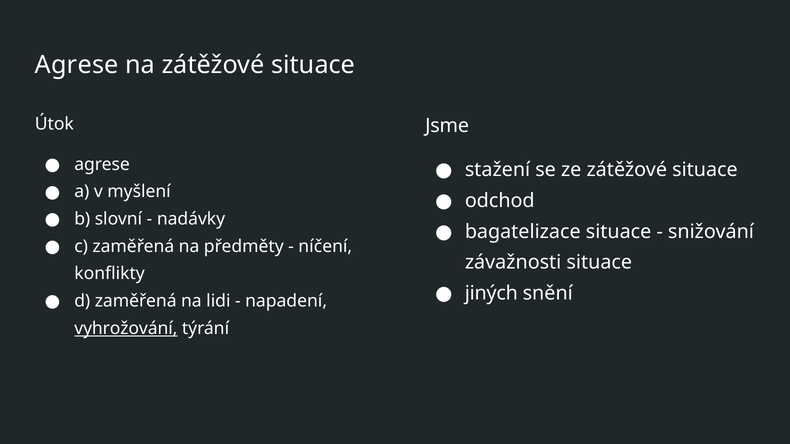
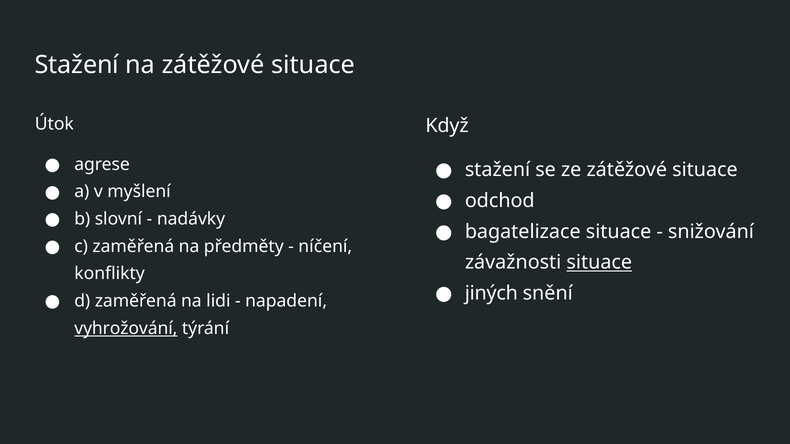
Agrese: Agrese -> Stažení (77, 65)
Jsme: Jsme -> Když (447, 126)
situace underline: none -> present (599, 263)
